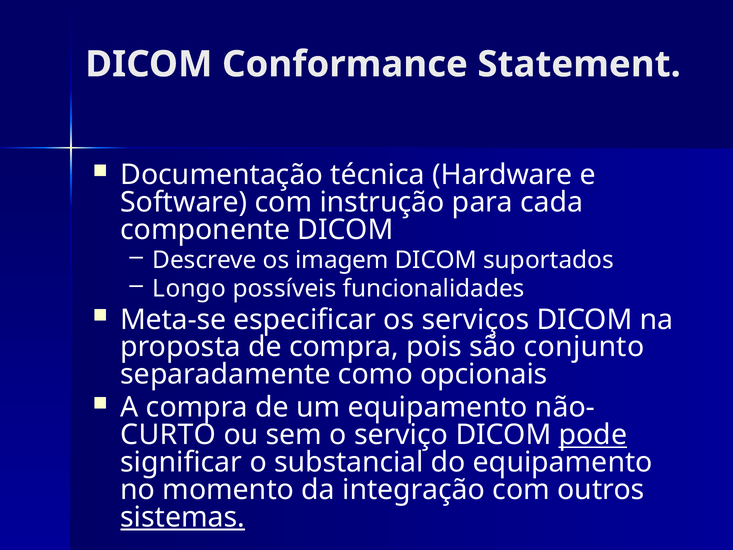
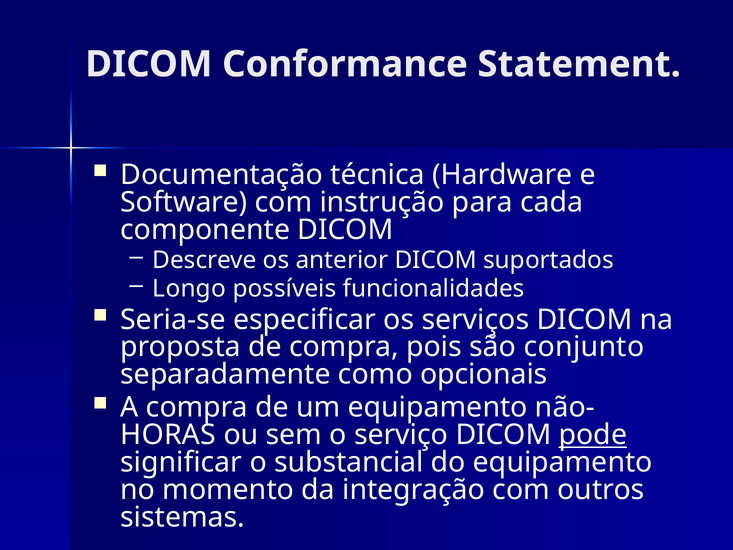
imagem: imagem -> anterior (342, 260)
Meta-se: Meta-se -> Seria-se (173, 320)
CURTO: CURTO -> HORAS (168, 435)
sistemas underline: present -> none (183, 517)
